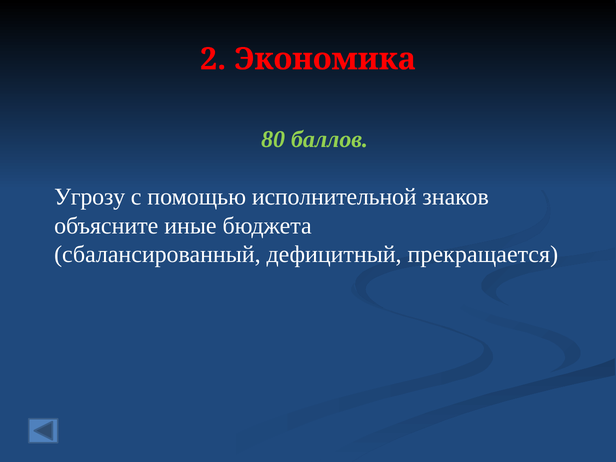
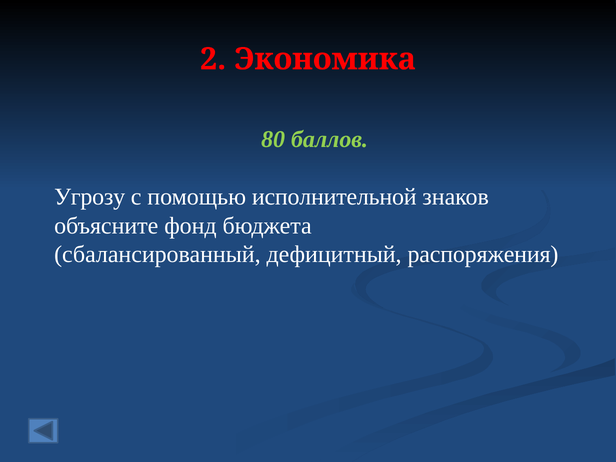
иные: иные -> фонд (190, 226)
прекращается: прекращается -> распоряжения (483, 254)
